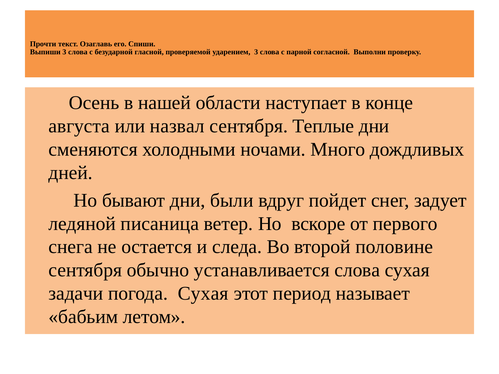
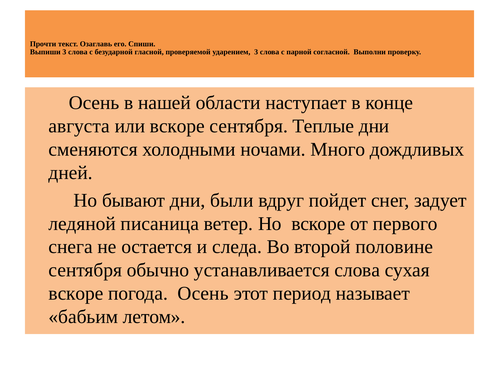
или назвал: назвал -> вскоре (177, 126)
задачи: задачи -> вскоре (76, 294)
погода Сухая: Сухая -> Осень (203, 294)
